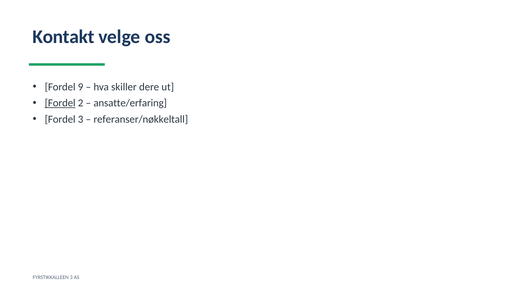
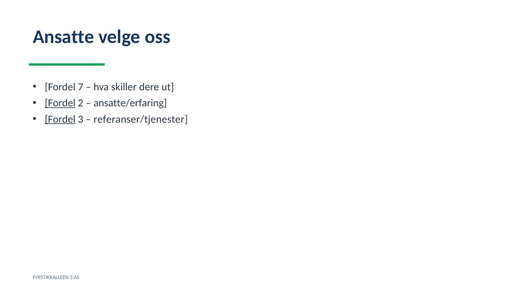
Kontakt: Kontakt -> Ansatte (63, 37)
9: 9 -> 7 (81, 87)
Fordel underline: none -> present (60, 119)
referanser/nøkkeltall: referanser/nøkkeltall -> referanser/tjenester (141, 119)
